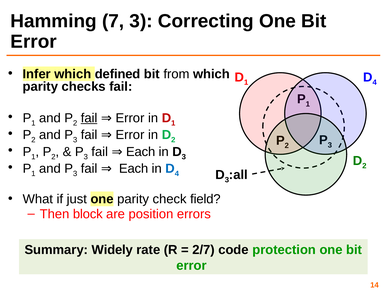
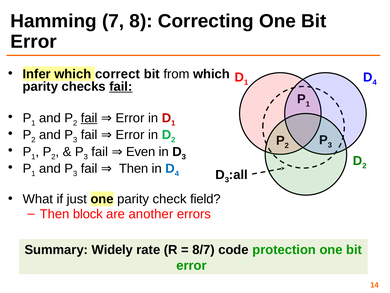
7 3: 3 -> 8 (141, 21)
defined: defined -> correct (118, 74)
fail underline: none -> present (121, 86)
Each: Each -> Even (141, 151)
Each: Each -> Then (134, 168)
position: position -> another (151, 214)
2/7: 2/7 -> 8/7 (204, 249)
